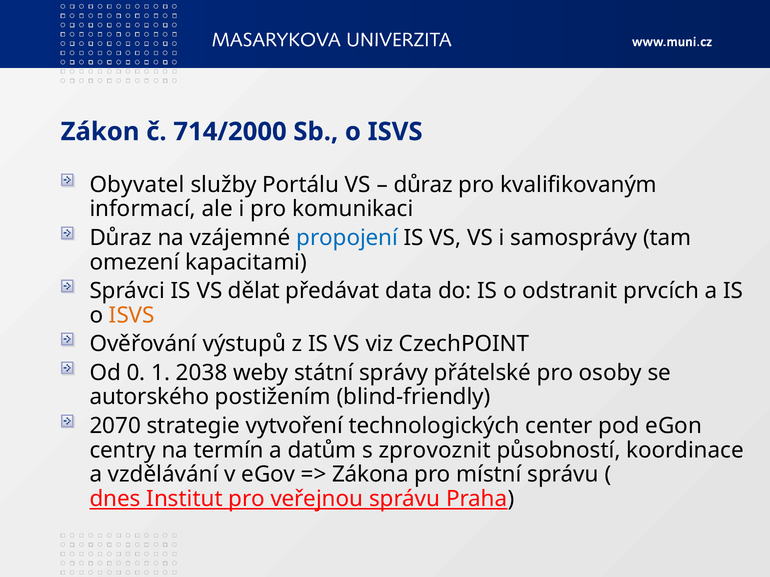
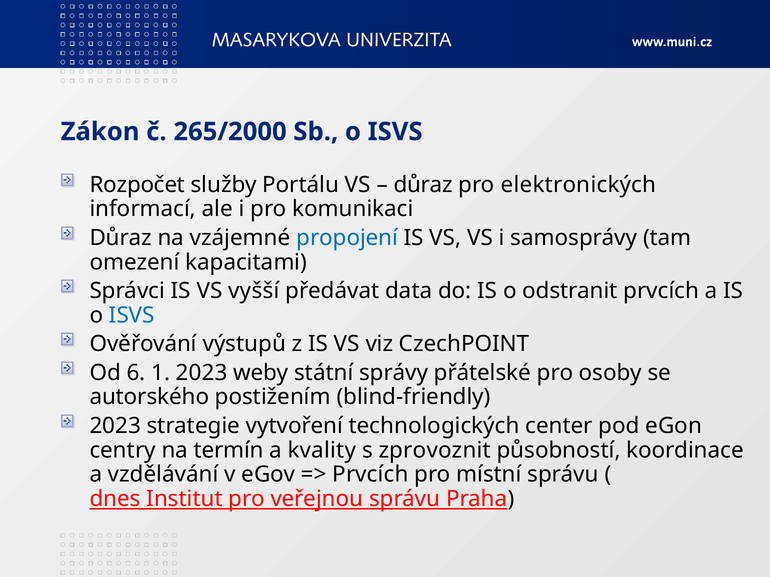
714/2000: 714/2000 -> 265/2000 (230, 132)
Obyvatel: Obyvatel -> Rozpočet (137, 185)
kvalifikovaným: kvalifikovaným -> elektronických (579, 185)
dělat: dělat -> vyšší (254, 291)
ISVS colour: orange -> blue (132, 315)
0: 0 -> 6 (136, 373)
1 2038: 2038 -> 2023 (202, 373)
2070: 2070 -> 2023 (115, 426)
datům: datům -> kvality (322, 451)
Zákona: Zákona -> Prvcích (370, 475)
